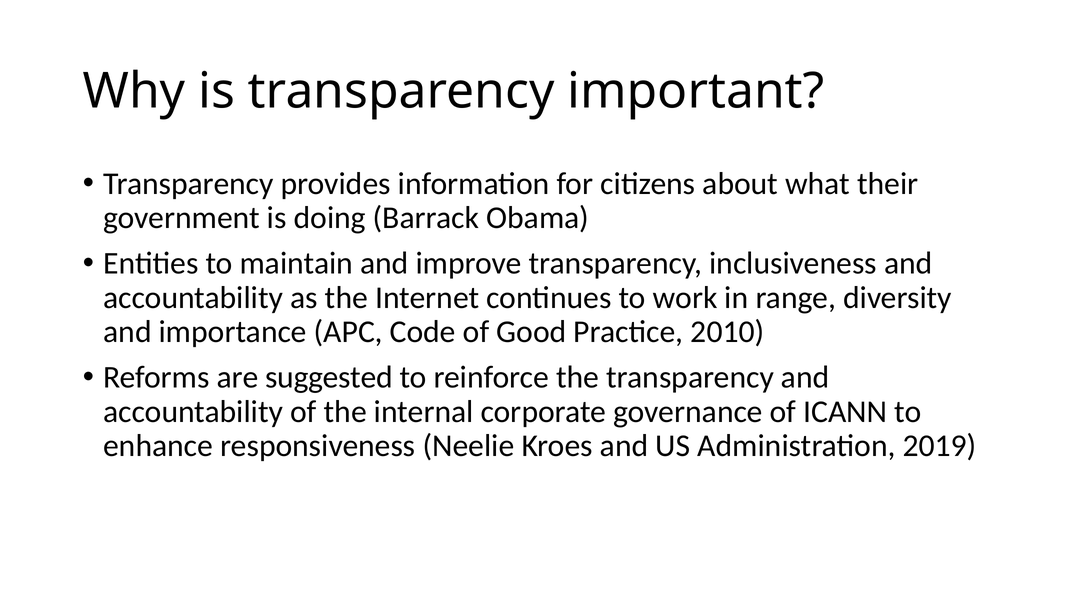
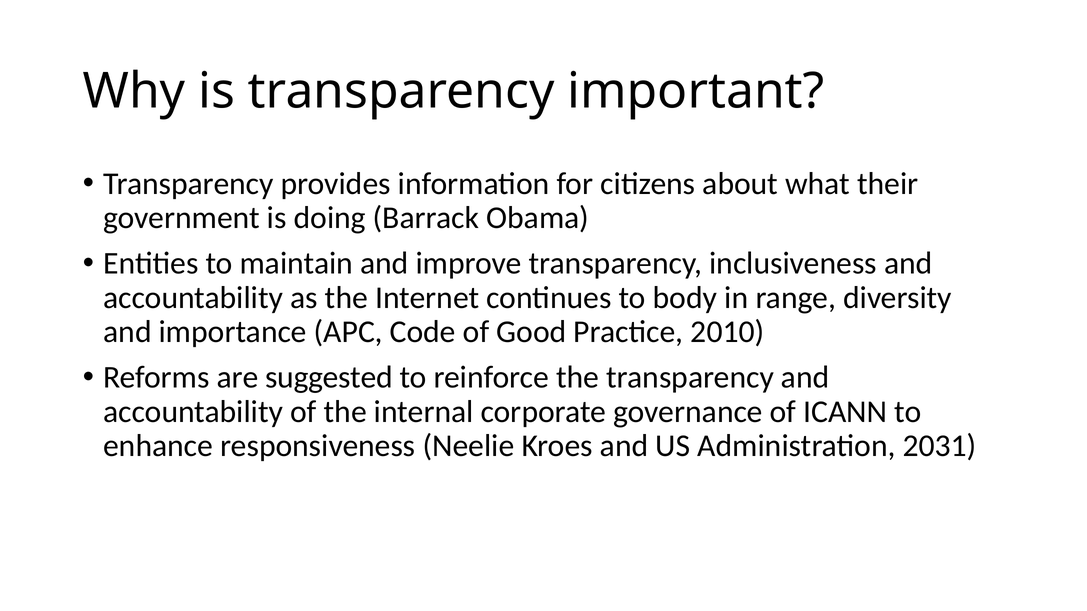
work: work -> body (685, 298)
2019: 2019 -> 2031 (940, 446)
